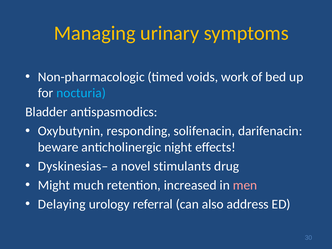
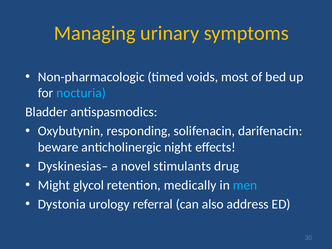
work: work -> most (235, 77)
much: much -> glycol (89, 185)
increased: increased -> medically (190, 185)
men colour: pink -> light blue (245, 185)
Delaying: Delaying -> Dystonia (62, 204)
